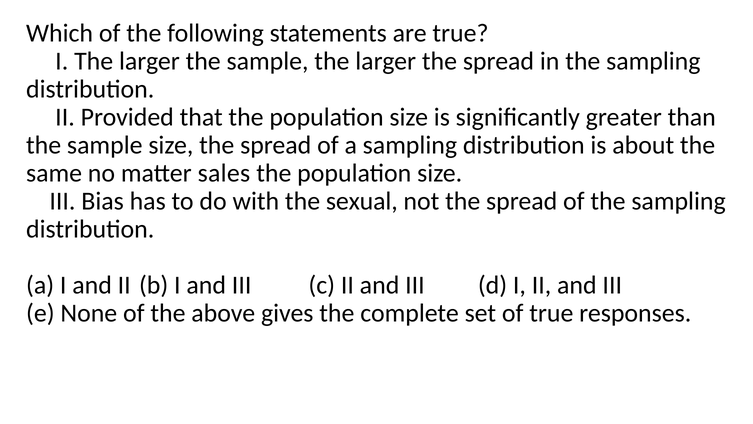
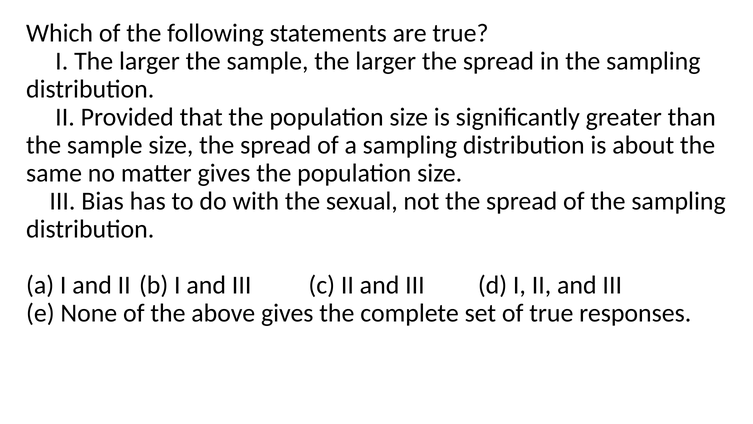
matter sales: sales -> gives (224, 173)
